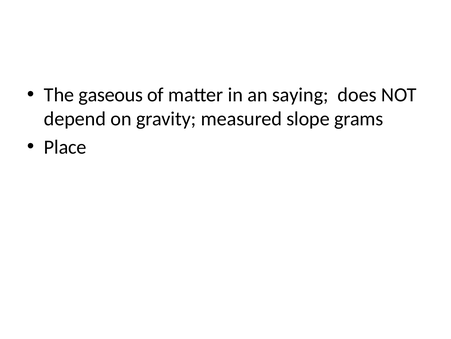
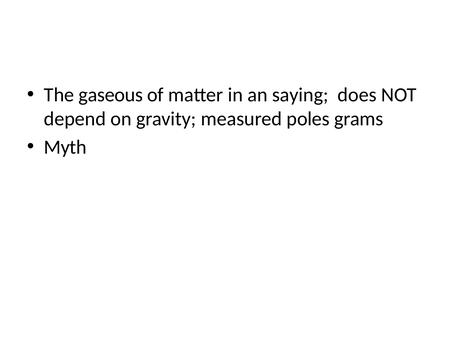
slope: slope -> poles (308, 119)
Place: Place -> Myth (65, 147)
